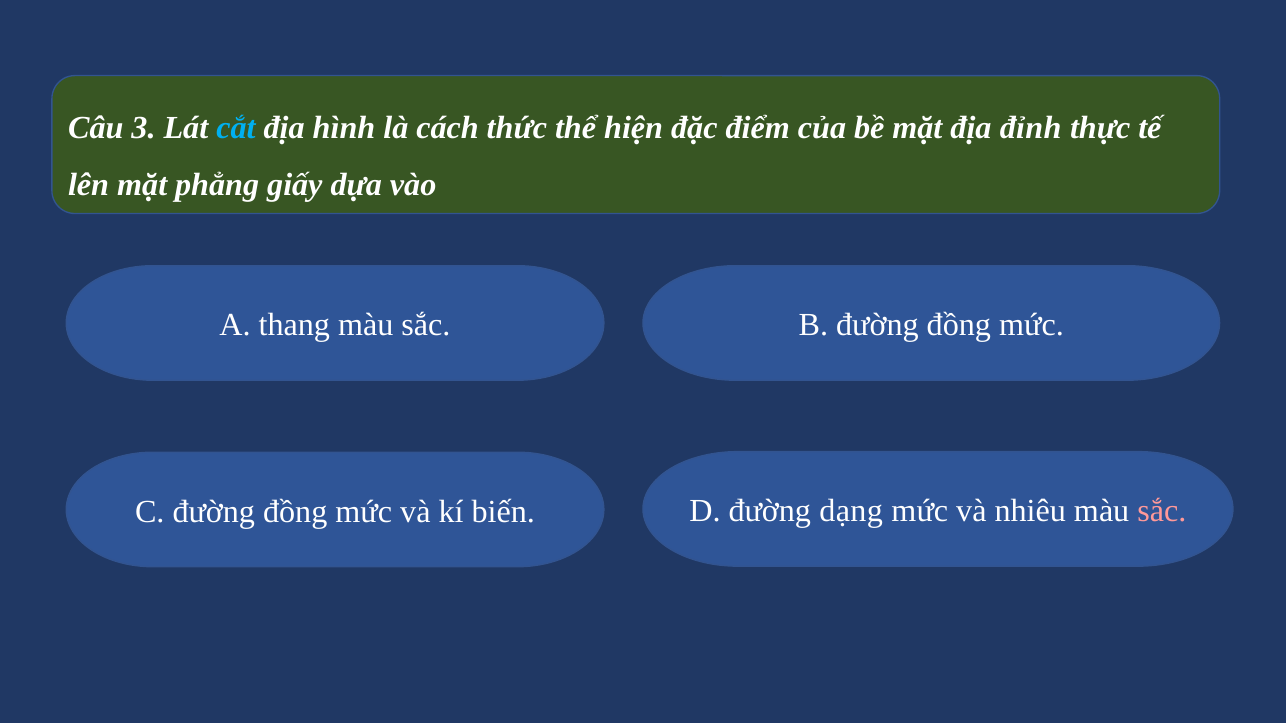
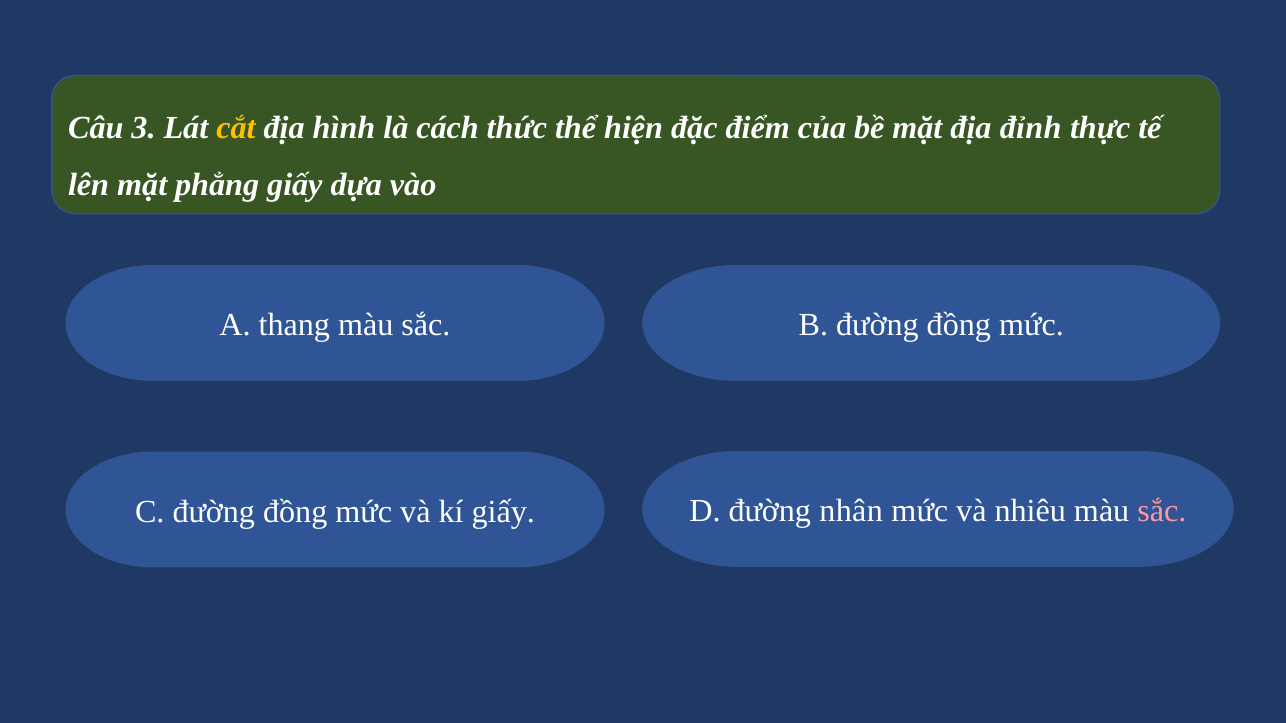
cắt colour: light blue -> yellow (236, 128)
kí biến: biến -> giấy (503, 512)
dạng: dạng -> nhân (851, 511)
